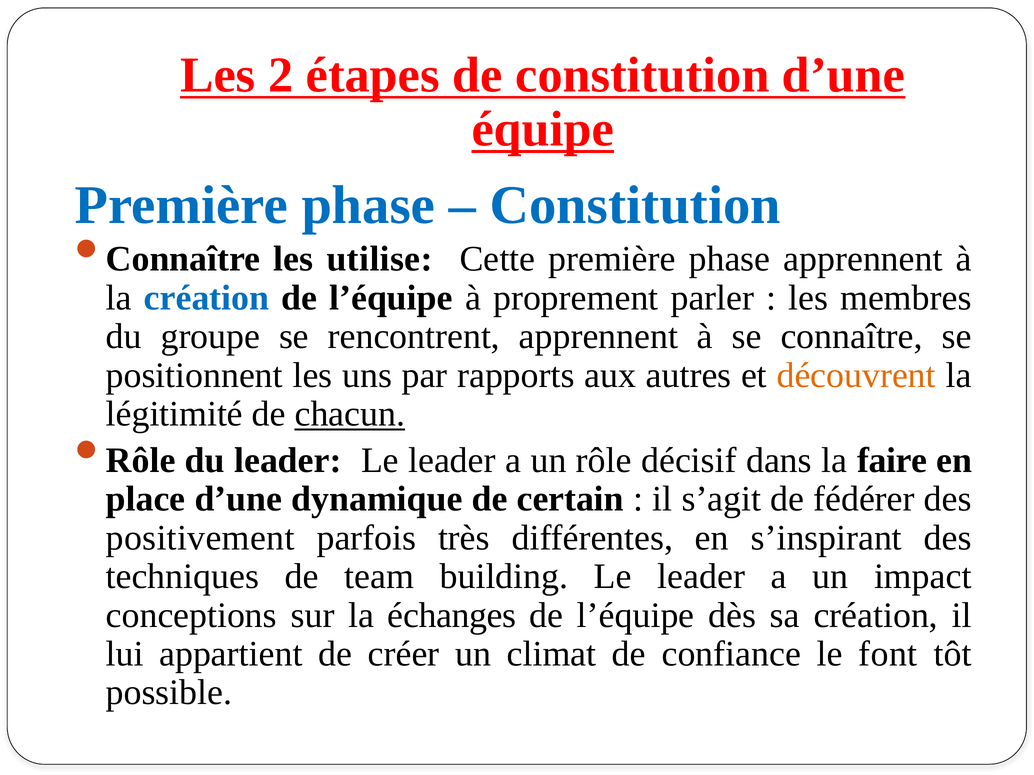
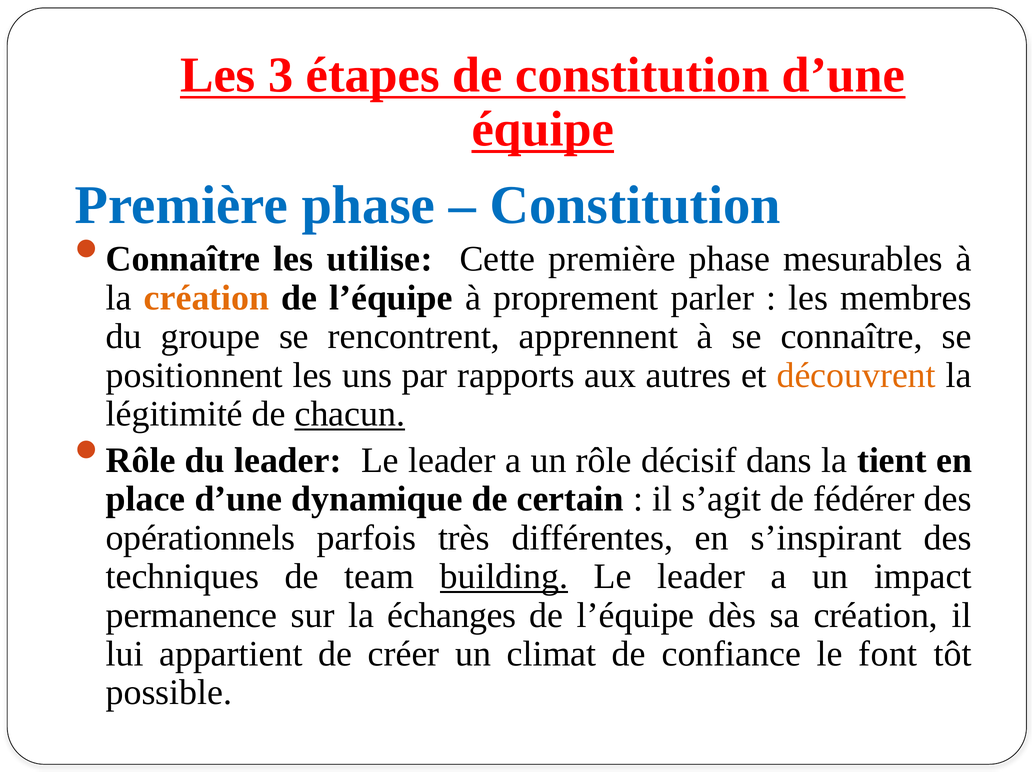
2: 2 -> 3 (281, 75)
phase apprennent: apprennent -> mesurables (863, 259)
création colour: blue -> orange (207, 298)
faire: faire -> tient (892, 461)
positivement: positivement -> opérationnels (200, 538)
building underline: none -> present (504, 577)
conceptions: conceptions -> permanence (191, 616)
